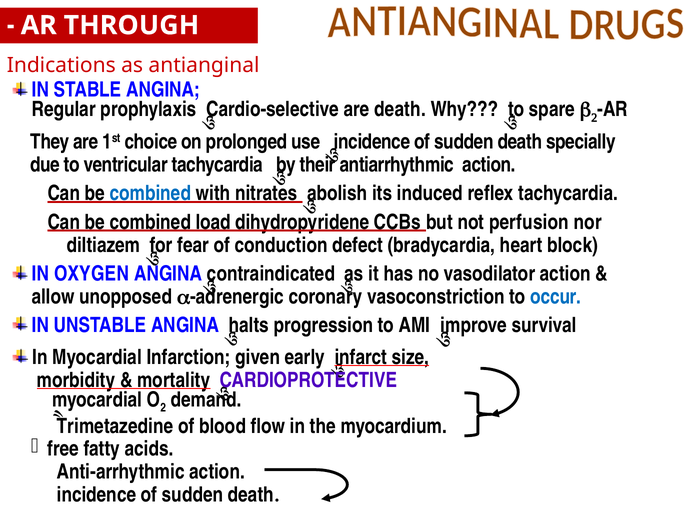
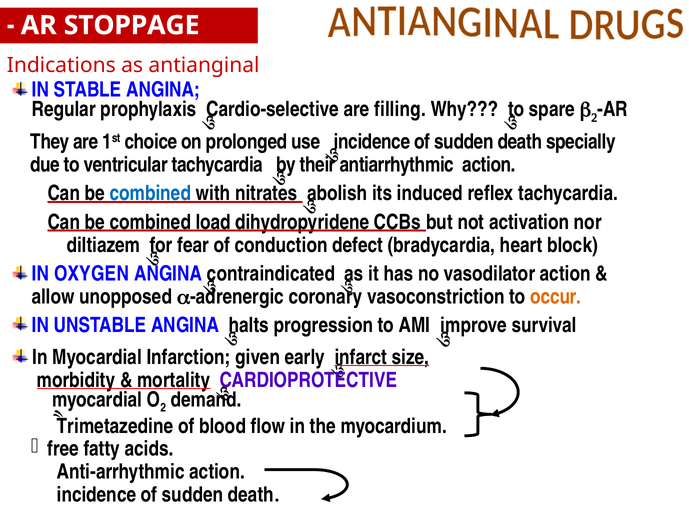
THROUGH: THROUGH -> STOPPAGE (132, 25)
are death: death -> filling (400, 109)
perfusion: perfusion -> activation (529, 222)
occur colour: blue -> orange (556, 297)
